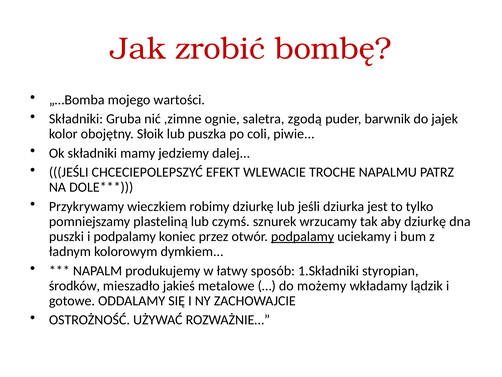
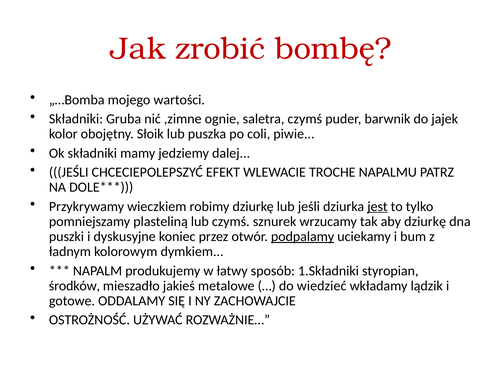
saletra zgodą: zgodą -> czymś (305, 119)
jest underline: none -> present (377, 206)
i podpalamy: podpalamy -> dyskusyjne (125, 236)
możemy: możemy -> wiedzieć (322, 285)
